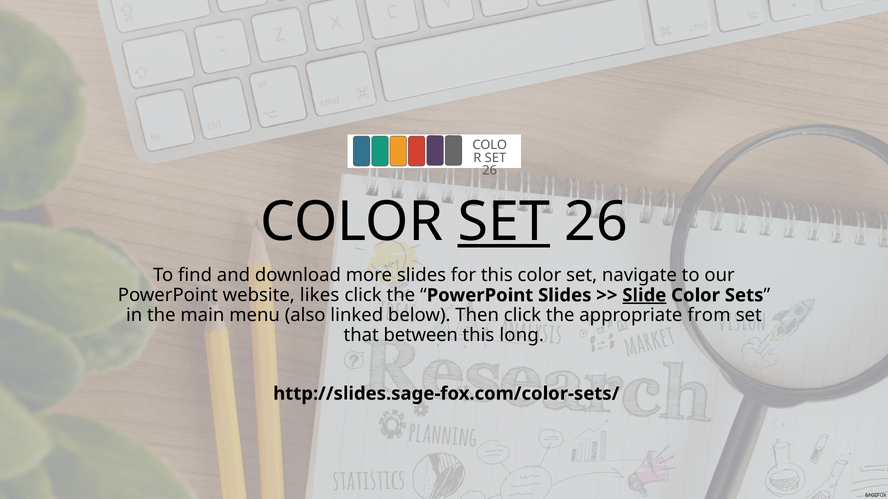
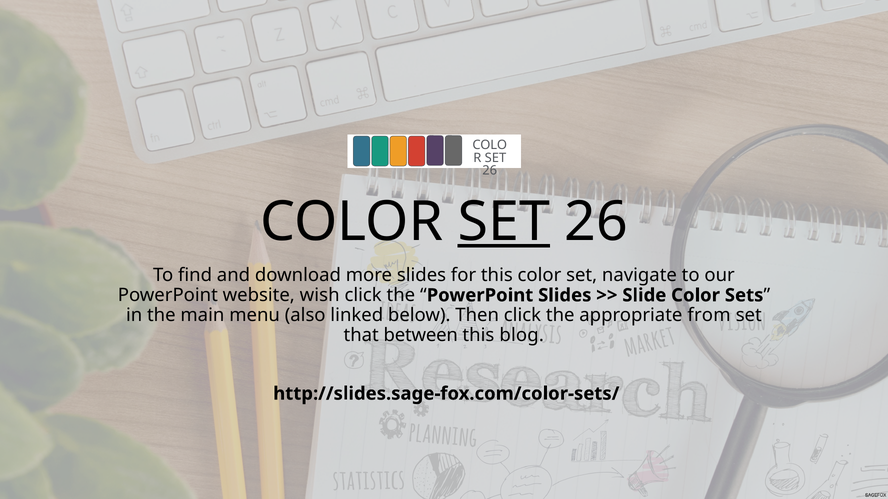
likes: likes -> wish (320, 296)
Slide underline: present -> none (644, 296)
long: long -> blog (522, 336)
